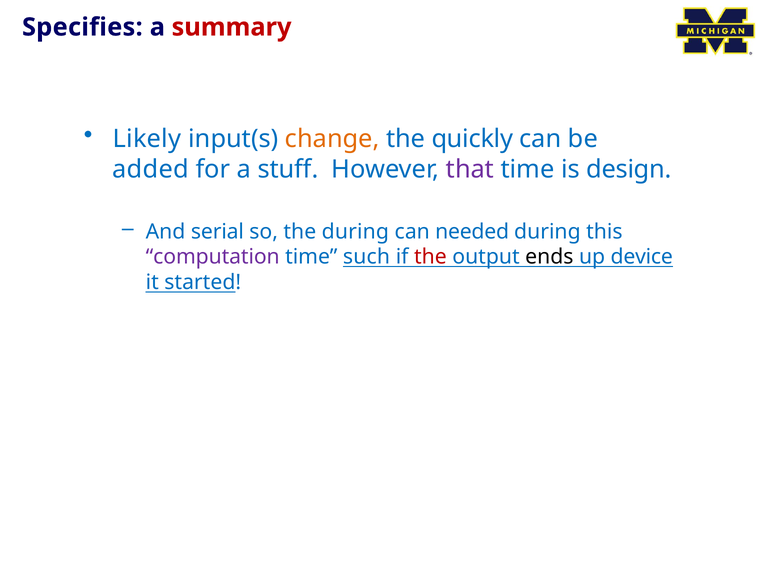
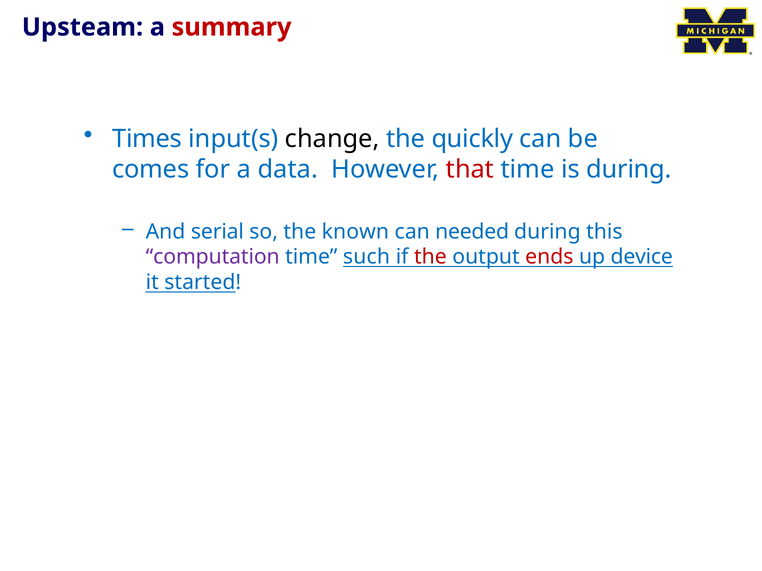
Specifies: Specifies -> Upsteam (82, 27)
Likely: Likely -> Times (147, 139)
change colour: orange -> black (332, 139)
added: added -> comes (151, 169)
stuff: stuff -> data (288, 169)
that colour: purple -> red (470, 169)
is design: design -> during (629, 169)
the during: during -> known (355, 232)
ends colour: black -> red (549, 257)
